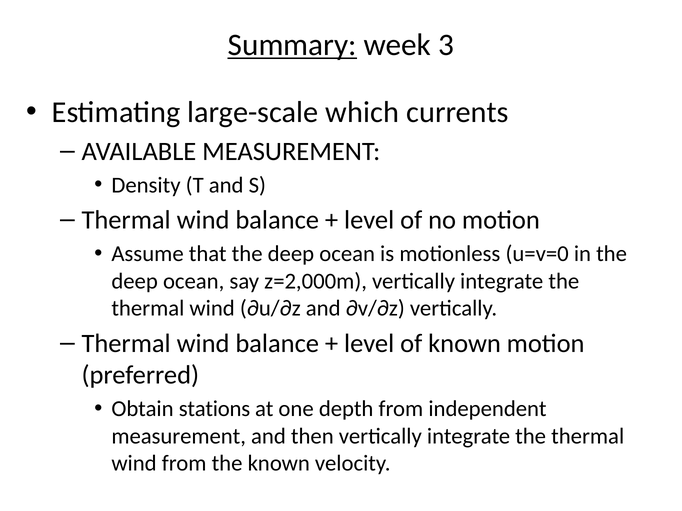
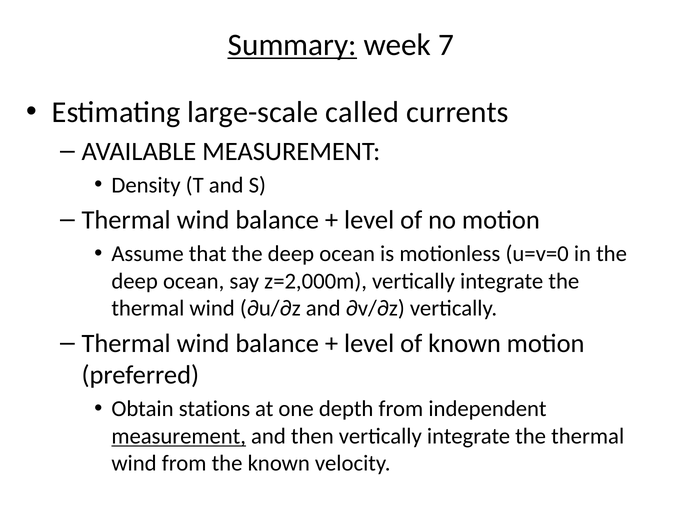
3: 3 -> 7 (446, 45)
which: which -> called (362, 112)
measurement underline: none -> present (179, 437)
